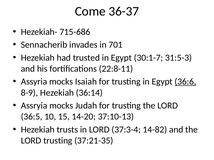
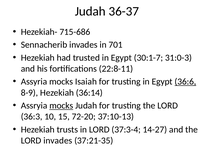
Come: Come -> Judah (90, 11)
31:5-3: 31:5-3 -> 31:0-3 (178, 58)
mocks underline: none -> present (61, 106)
36:5: 36:5 -> 36:3 (32, 117)
14-20: 14-20 -> 72-20 (84, 117)
14-82: 14-82 -> 14-27 (155, 130)
LORD trusting: trusting -> invades (58, 141)
